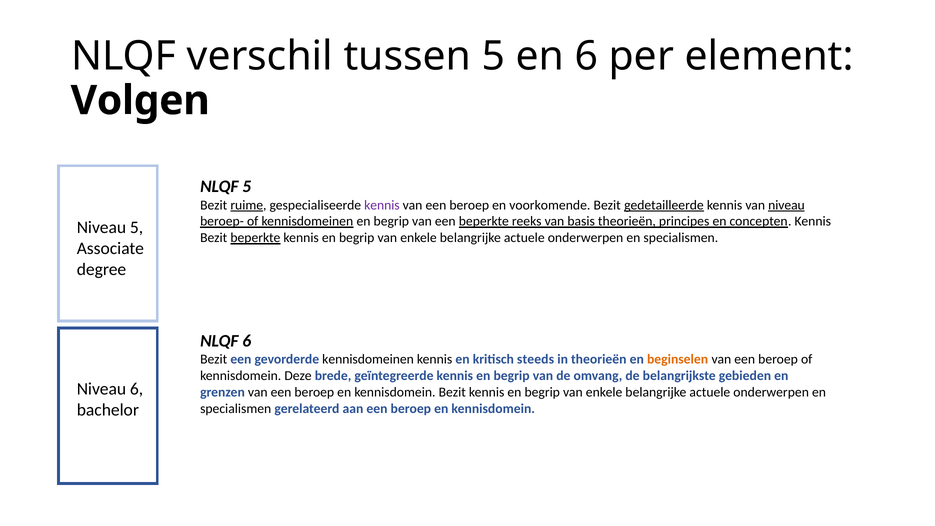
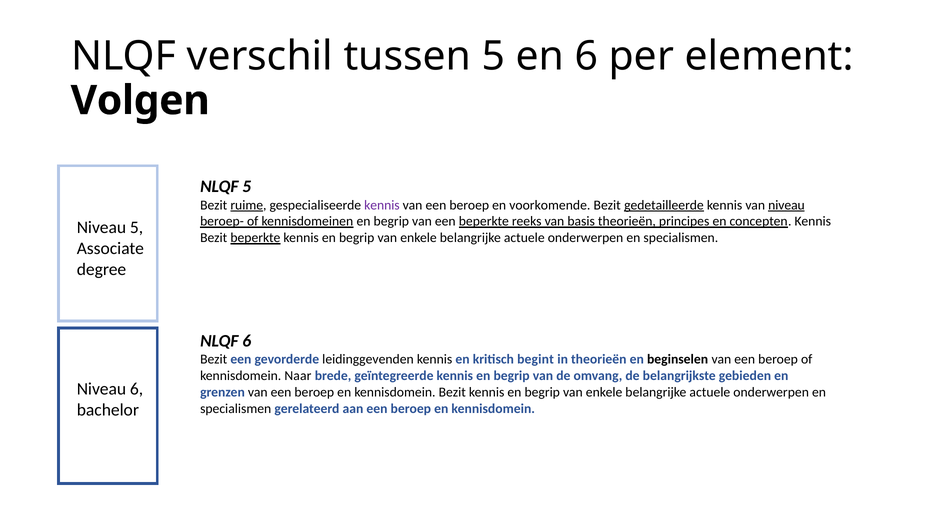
gevorderde kennisdomeinen: kennisdomeinen -> leidinggevenden (368, 359)
steeds: steeds -> begint (536, 359)
beginselen colour: orange -> black (678, 359)
Deze: Deze -> Naar (298, 376)
